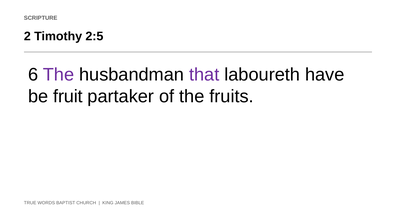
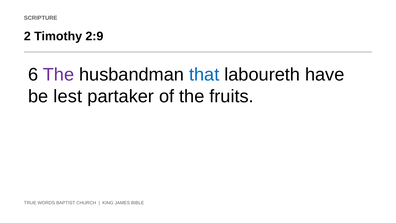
2:5: 2:5 -> 2:9 (94, 36)
that colour: purple -> blue (204, 74)
fruit: fruit -> lest (68, 96)
